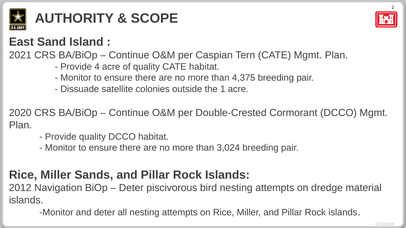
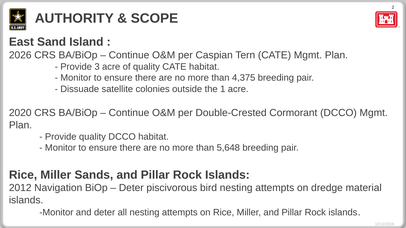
2021: 2021 -> 2026 (20, 55)
4: 4 -> 3 (97, 67)
3,024: 3,024 -> 5,648 (228, 148)
